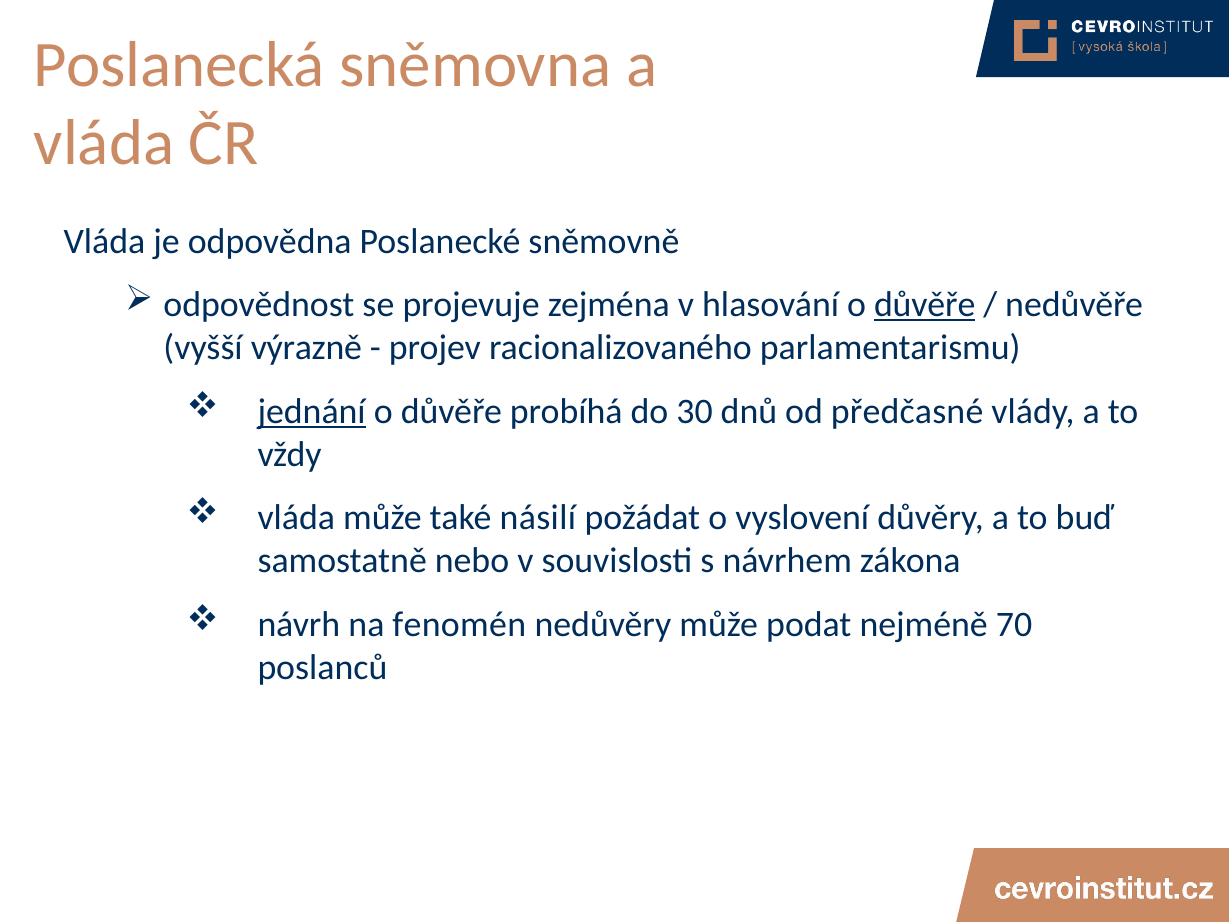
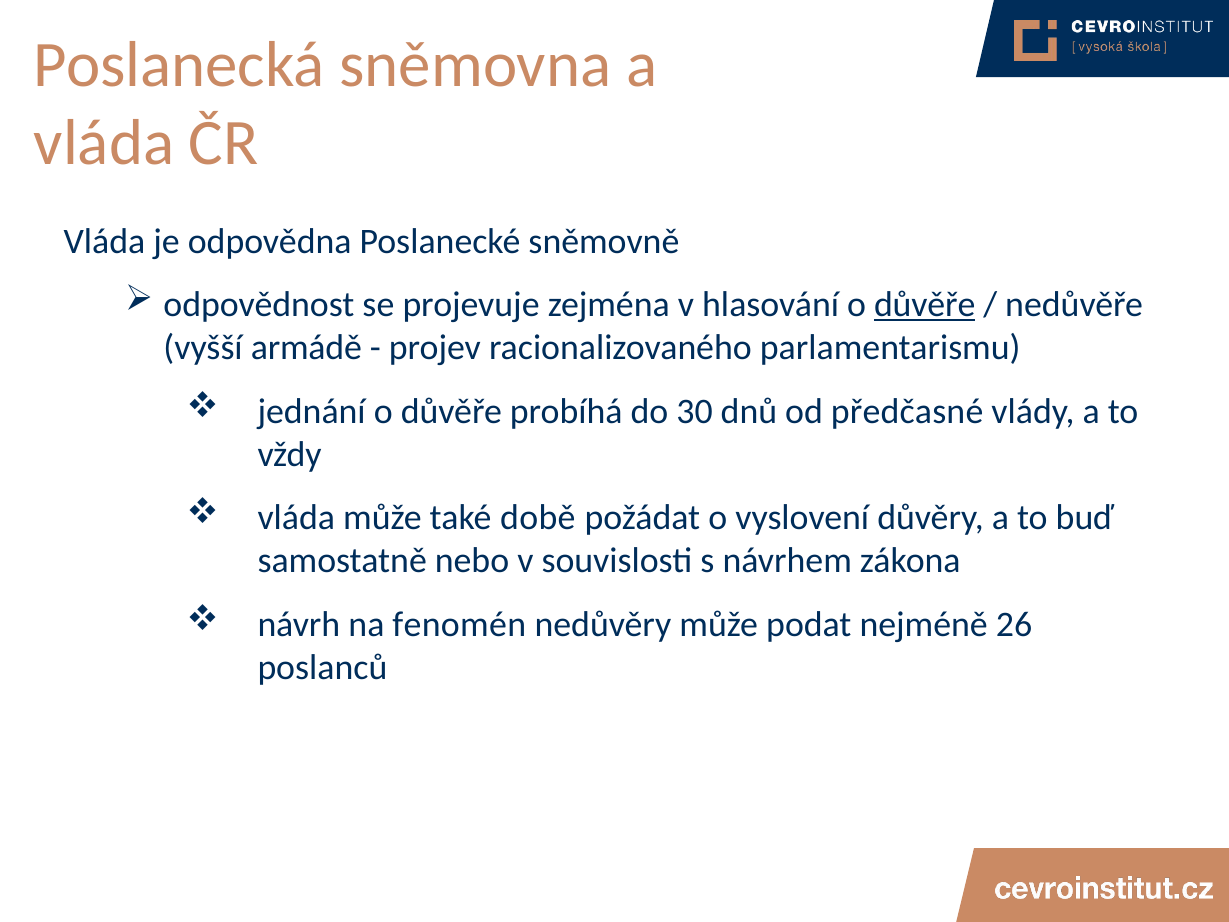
výrazně: výrazně -> armádě (306, 348)
jednání underline: present -> none (312, 411)
násilí: násilí -> době (538, 518)
70: 70 -> 26 (1014, 624)
